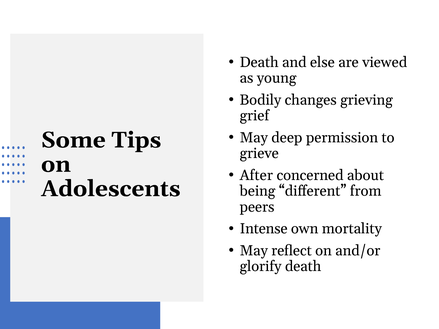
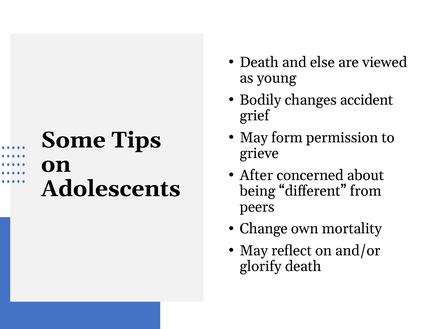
grieving: grieving -> accident (367, 100)
deep: deep -> form (287, 138)
Intense: Intense -> Change (264, 229)
